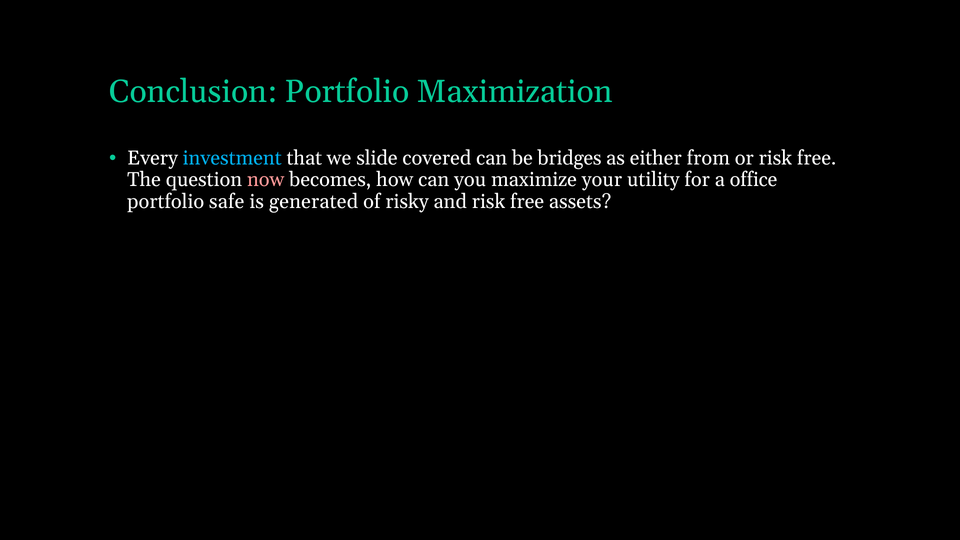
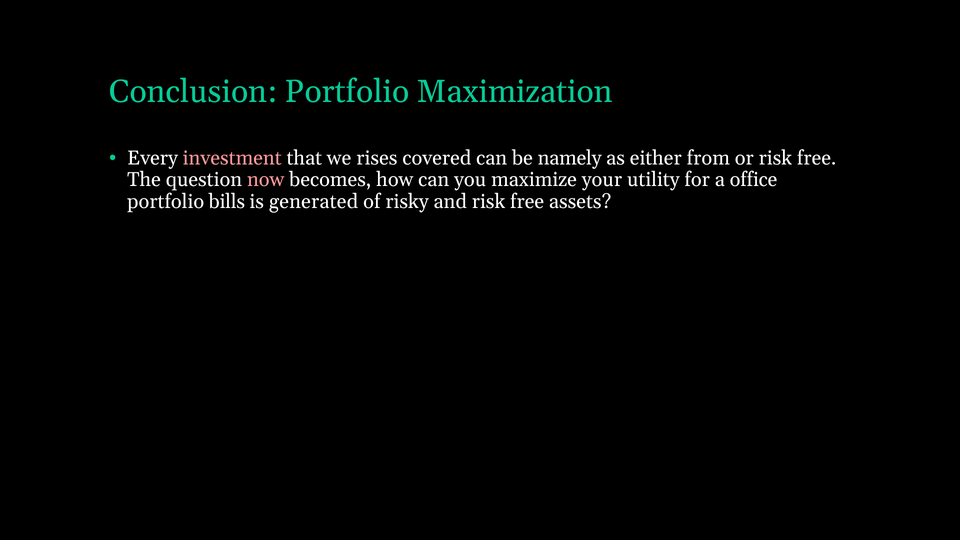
investment colour: light blue -> pink (232, 158)
slide: slide -> rises (377, 158)
bridges: bridges -> namely (570, 158)
safe: safe -> bills (227, 201)
